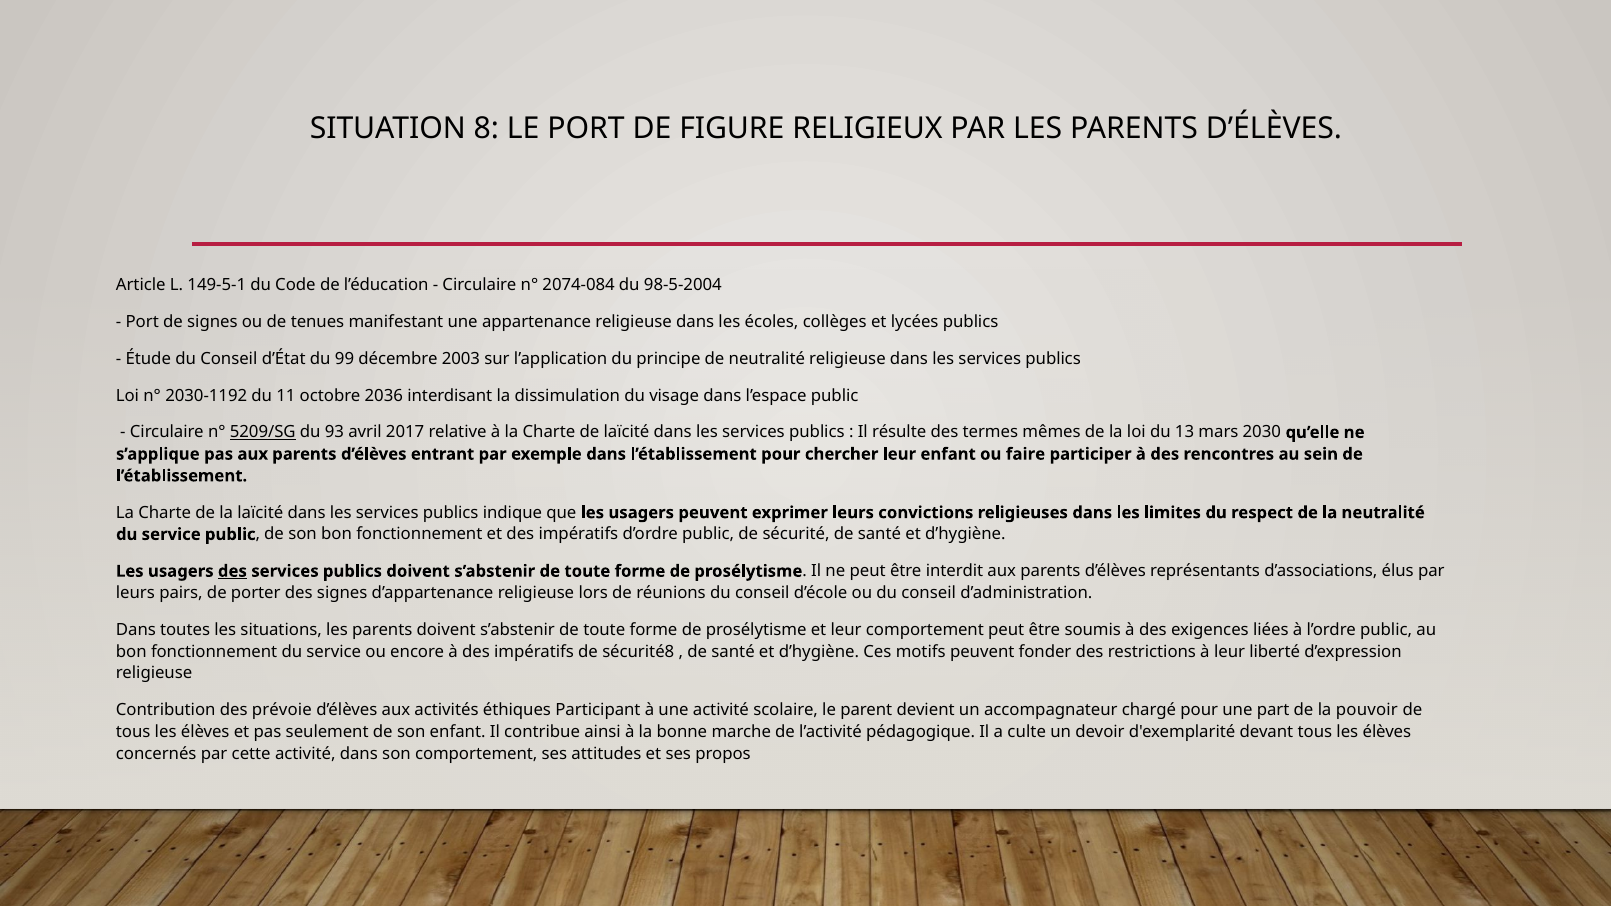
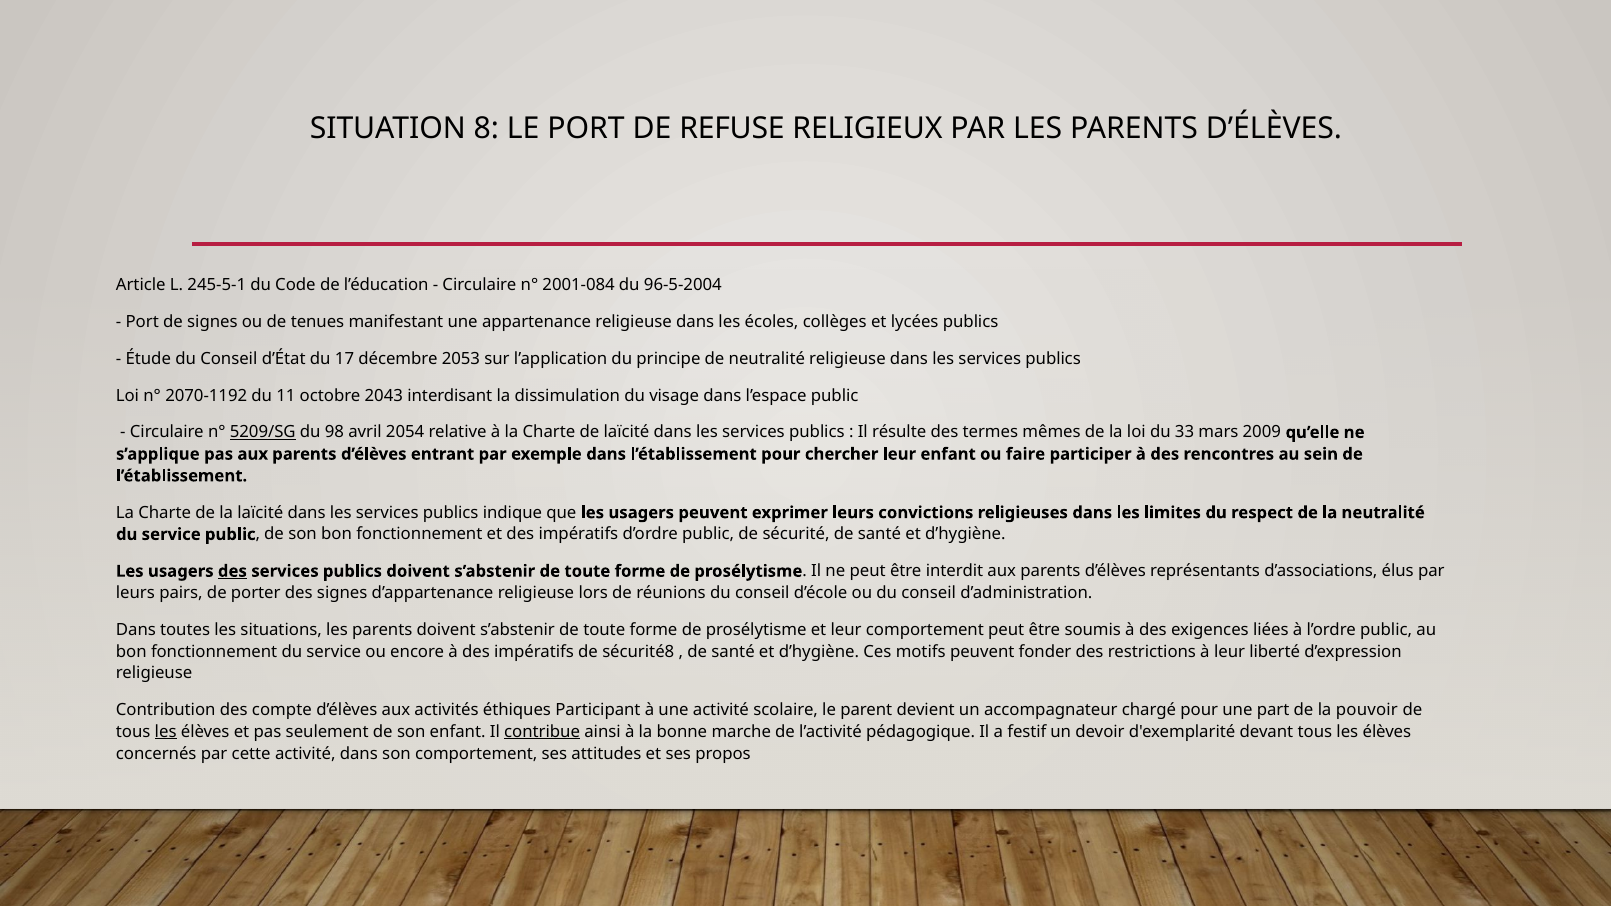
FIGURE: FIGURE -> REFUSE (732, 129)
149-5-1: 149-5-1 -> 245-5-1 (217, 285)
2074-084: 2074-084 -> 2001-084 (579, 285)
98-5-2004: 98-5-2004 -> 96-5-2004 (683, 285)
99: 99 -> 17 (345, 359)
2003: 2003 -> 2053 (461, 359)
2030-1192: 2030-1192 -> 2070-1192 (206, 396)
2036: 2036 -> 2043 (384, 396)
93: 93 -> 98 (334, 432)
2017: 2017 -> 2054 (405, 432)
13: 13 -> 33 (1185, 432)
2030: 2030 -> 2009 (1262, 432)
prévoie: prévoie -> compte (282, 710)
les underline: none -> present (166, 732)
contribue underline: none -> present (542, 732)
culte: culte -> festif (1027, 732)
